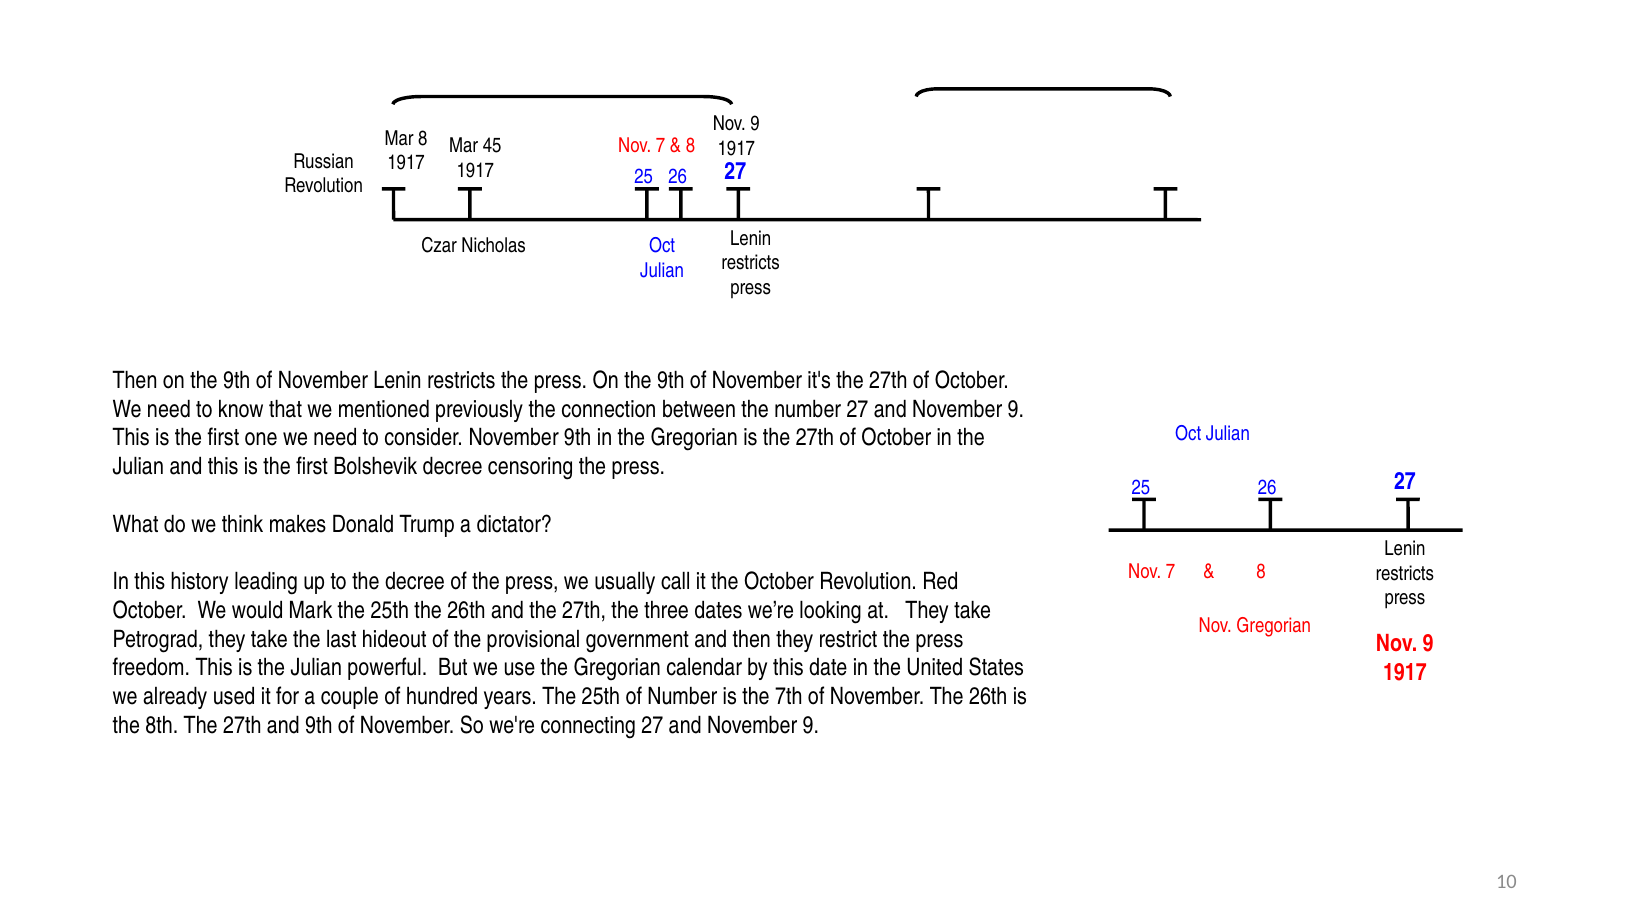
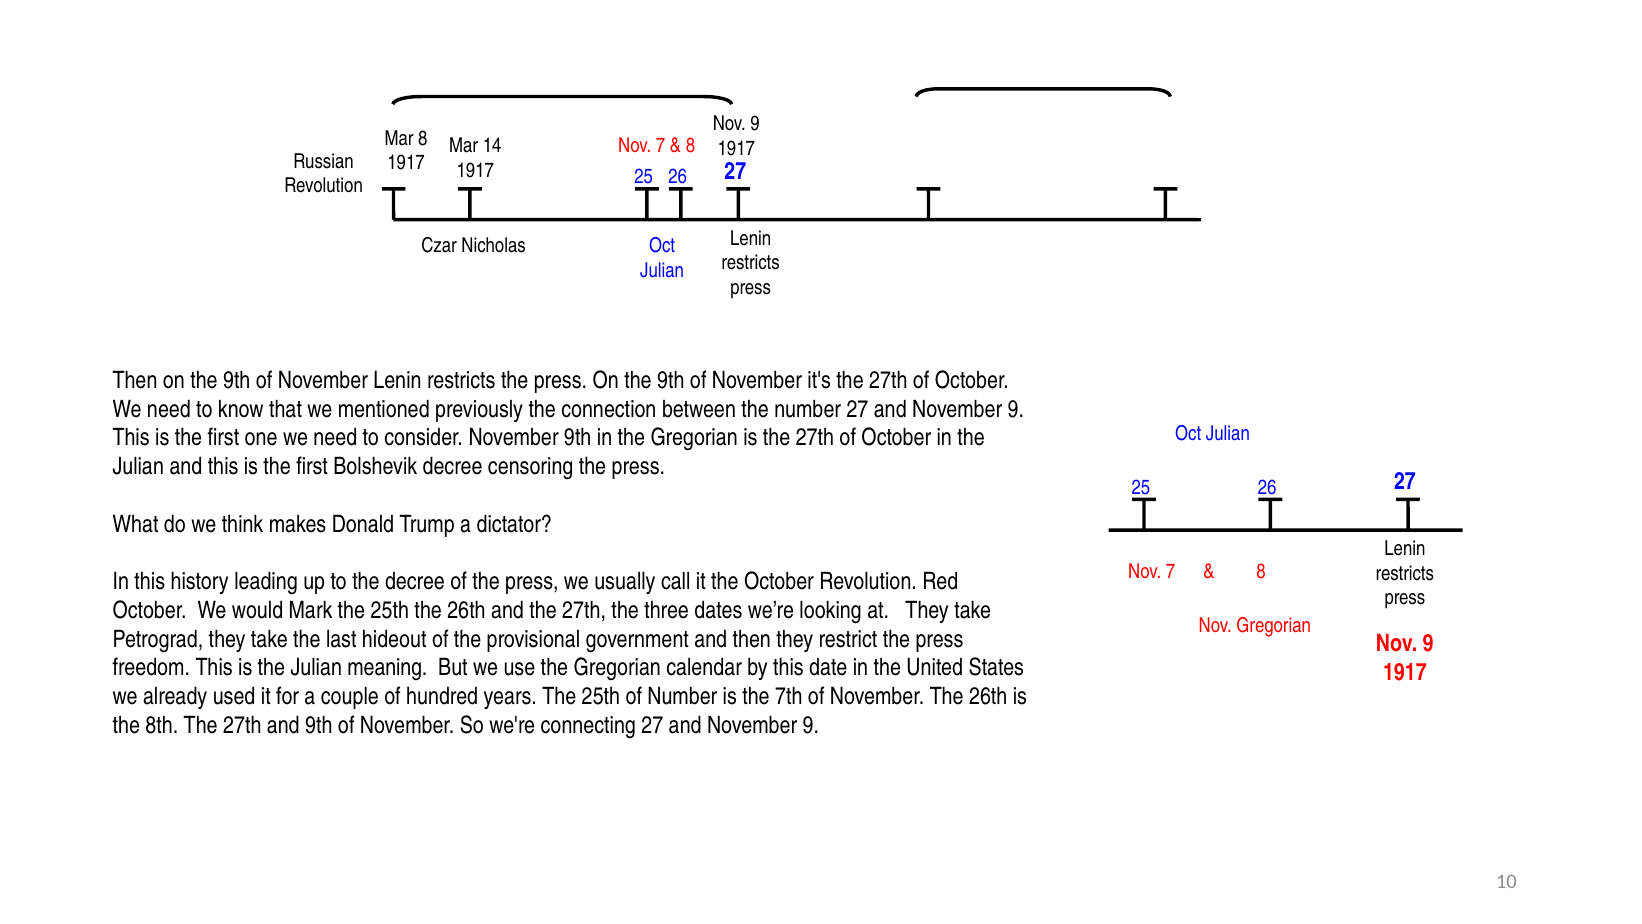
45: 45 -> 14 (492, 146)
powerful: powerful -> meaning (387, 668)
